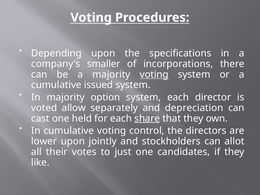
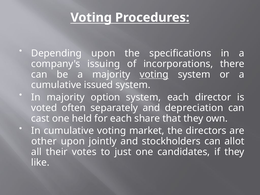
smaller: smaller -> issuing (104, 64)
allow: allow -> often (74, 108)
share underline: present -> none (147, 118)
control: control -> market (147, 131)
lower: lower -> other (44, 141)
